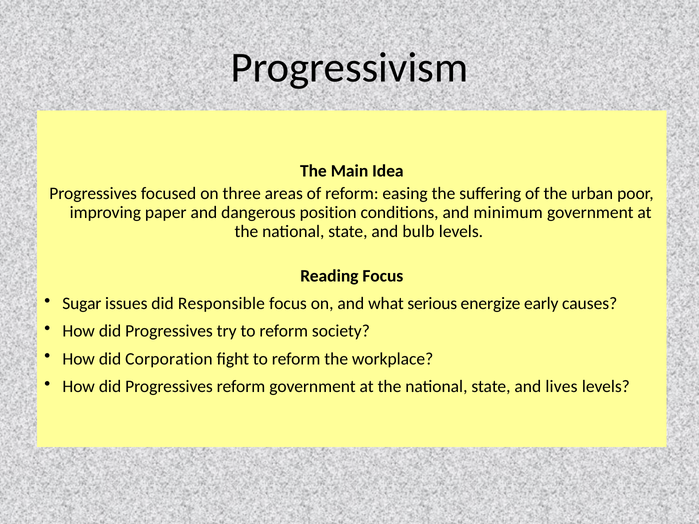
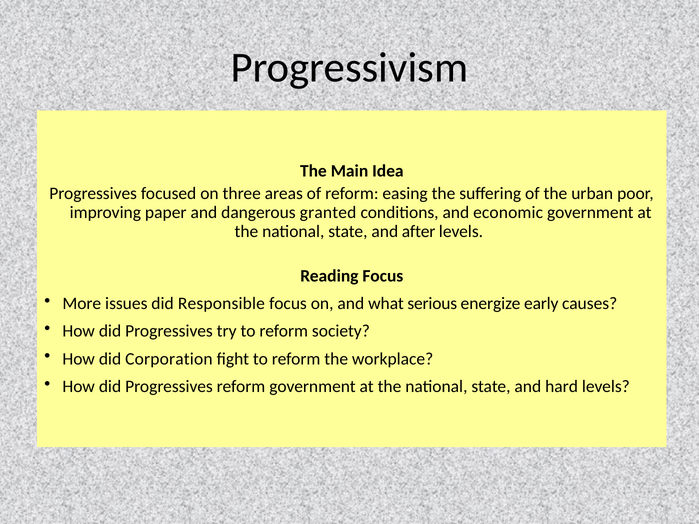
position: position -> granted (328, 212)
minimum: minimum -> economic (508, 212)
bulb: bulb -> after (419, 231)
Sugar: Sugar -> More (82, 304)
lives: lives -> hard (562, 387)
